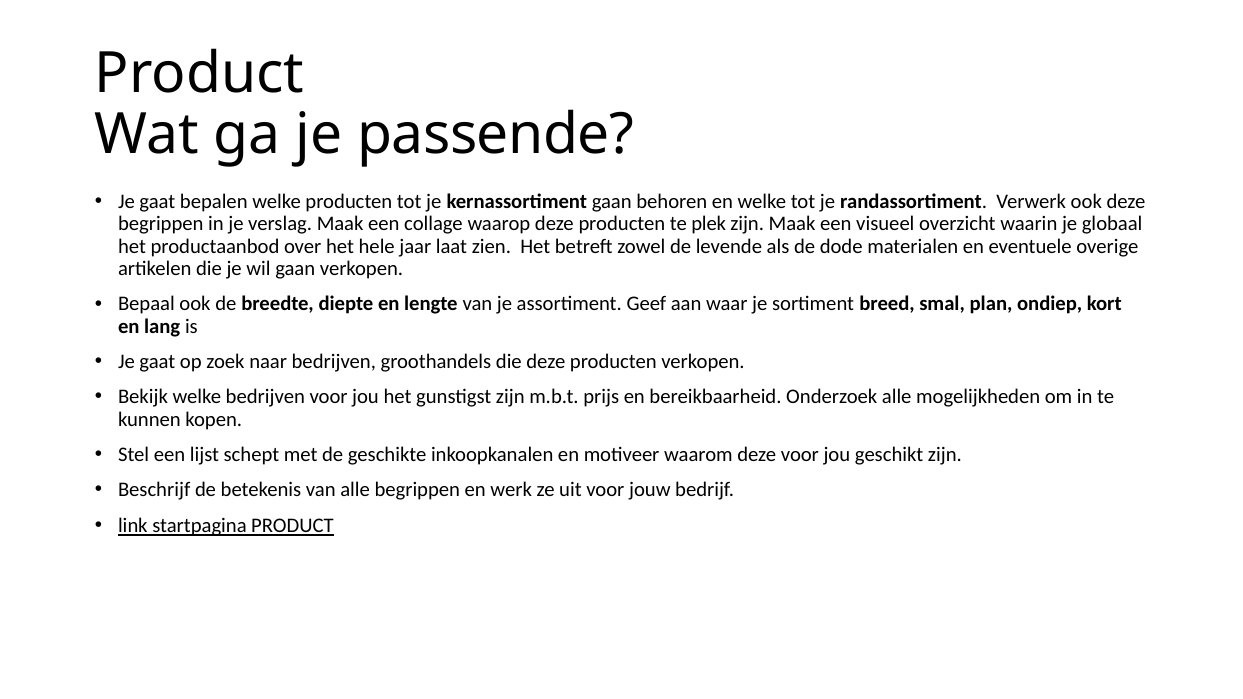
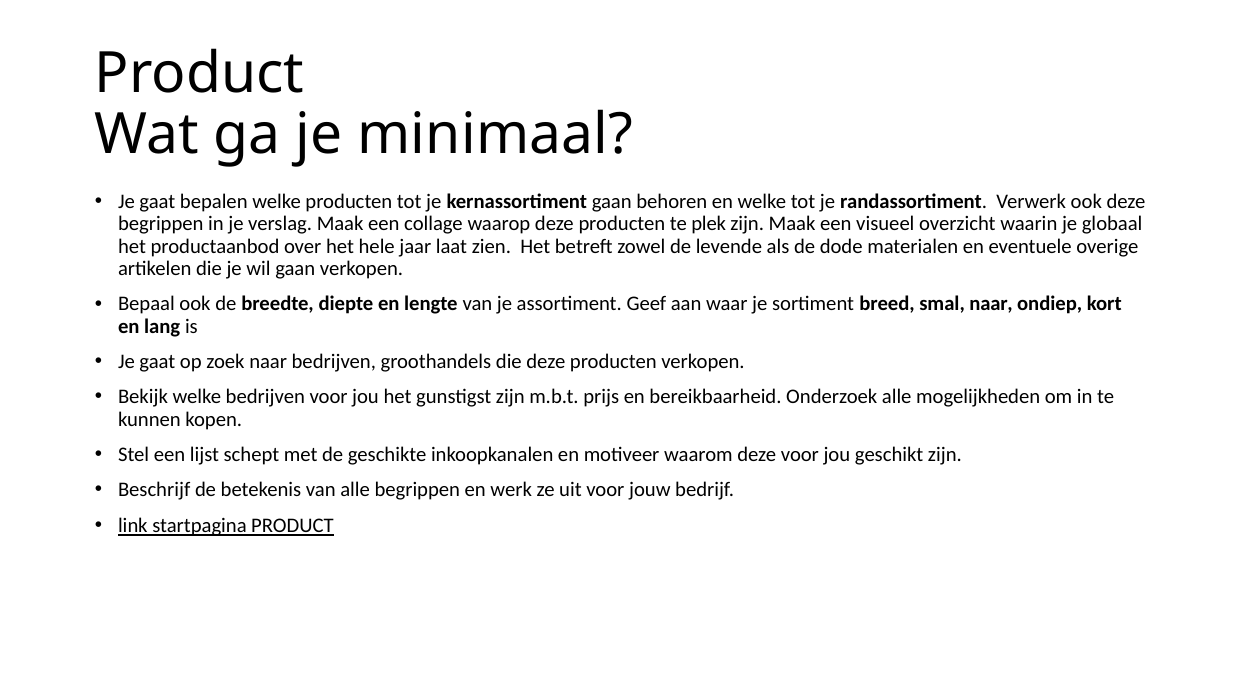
passende: passende -> minimaal (495, 135)
smal plan: plan -> naar (991, 304)
